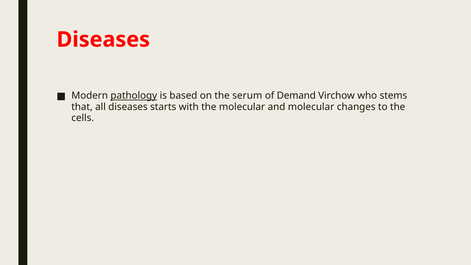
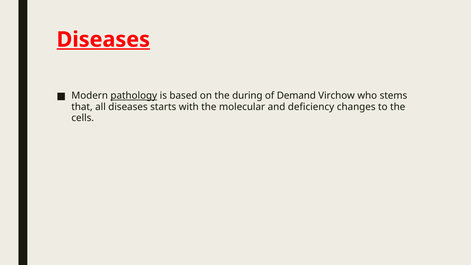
Diseases underline: none -> present (103, 40)
serum: serum -> during (247, 96)
and molecular: molecular -> deficiency (311, 107)
